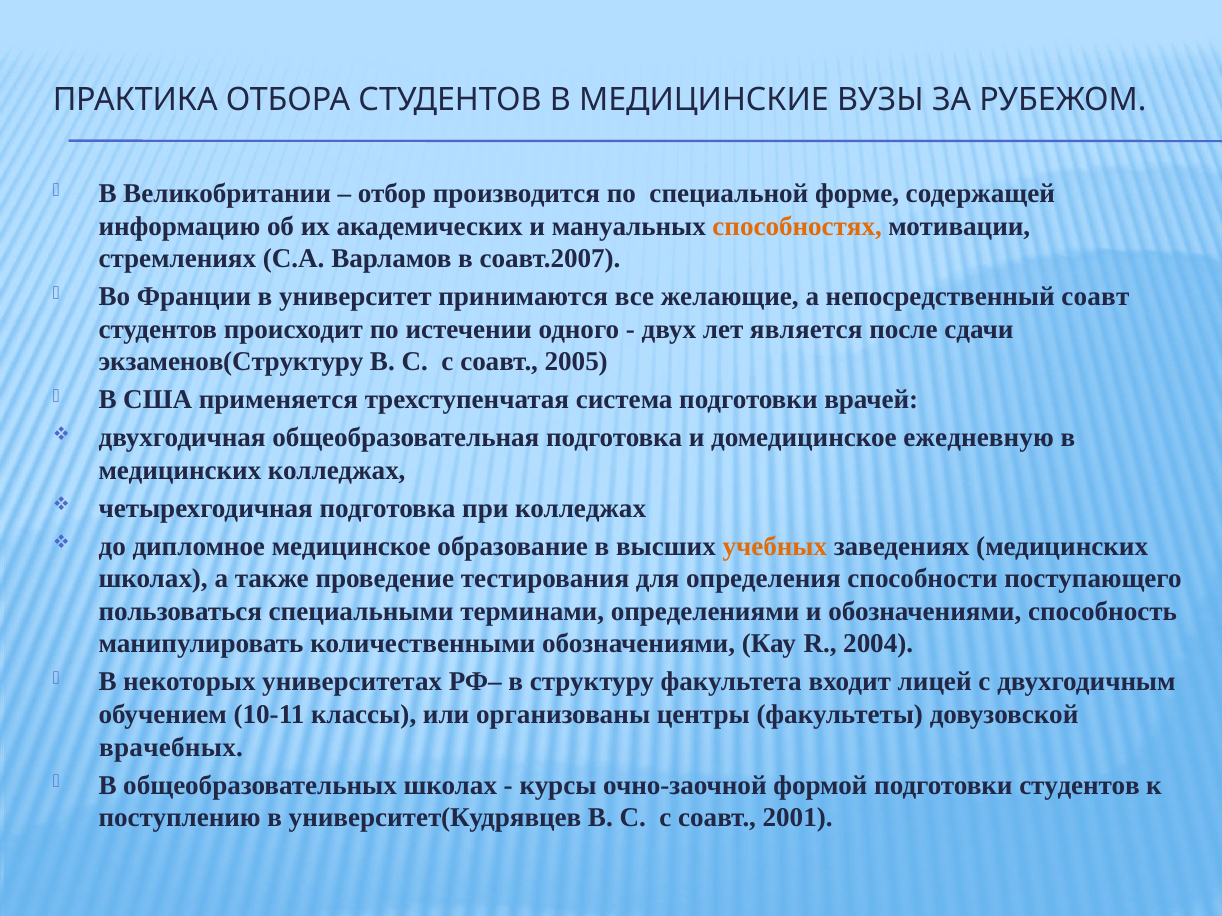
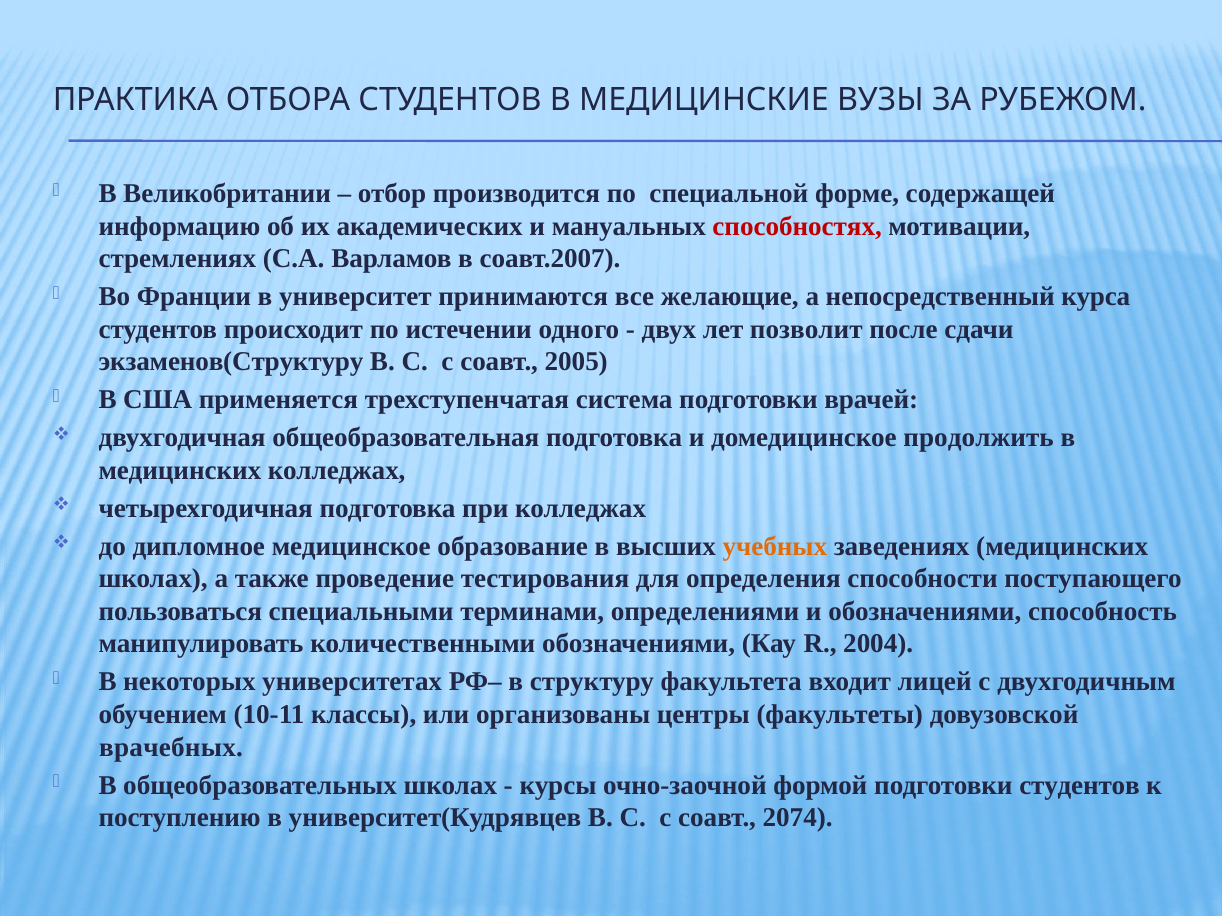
способностях colour: orange -> red (797, 226)
непосредственный соавт: соавт -> курса (1096, 297)
является: является -> позволит (806, 329)
ежедневную: ежедневную -> продолжить (979, 438)
2001: 2001 -> 2074 (798, 818)
